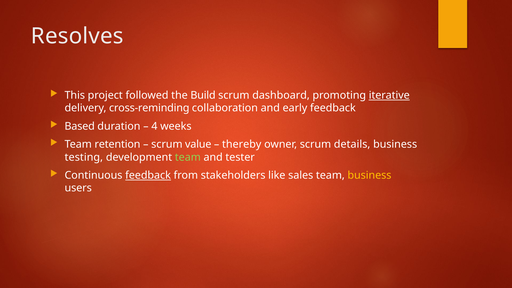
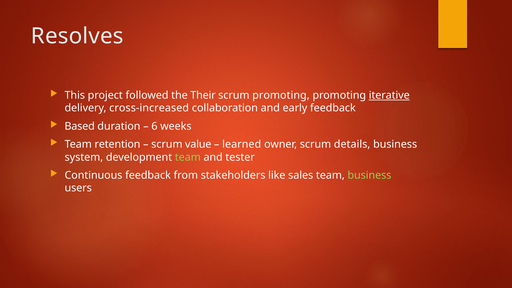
Build: Build -> Their (203, 95)
scrum dashboard: dashboard -> promoting (281, 95)
cross-reminding: cross-reminding -> cross-increased (149, 108)
4: 4 -> 6 (154, 126)
thereby: thereby -> learned (242, 144)
testing: testing -> system (84, 157)
feedback underline: present -> none (148, 175)
business colour: yellow -> light green (369, 175)
